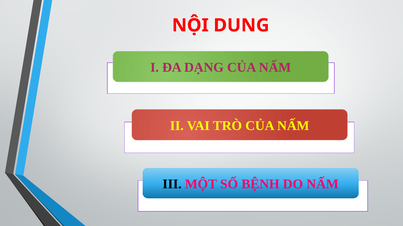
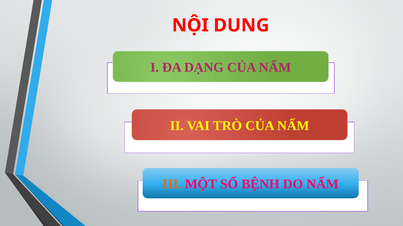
III colour: black -> orange (172, 185)
